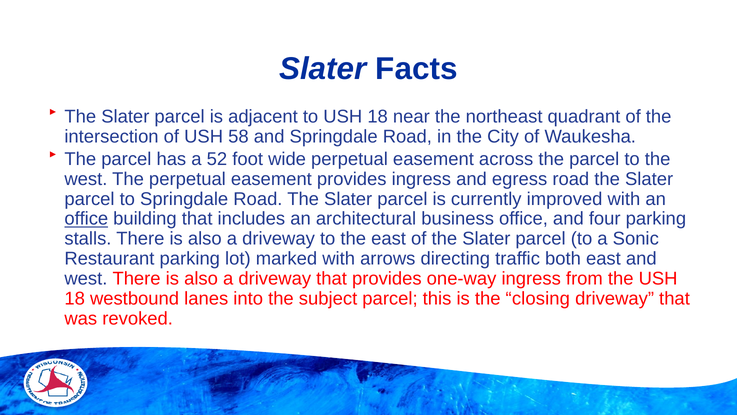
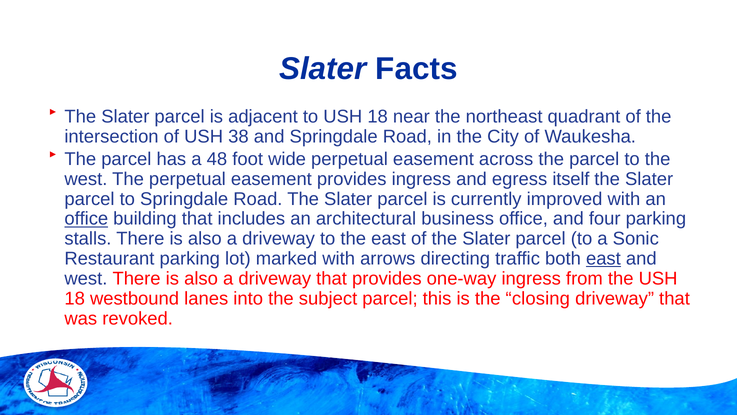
58: 58 -> 38 (238, 136)
52: 52 -> 48 (217, 159)
egress road: road -> itself (571, 179)
east underline: none -> present (603, 258)
